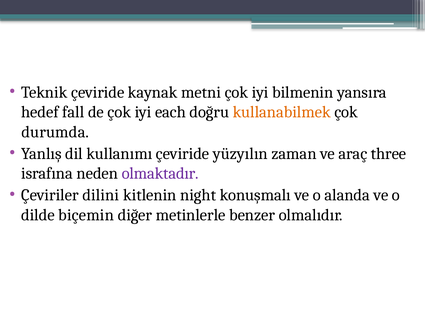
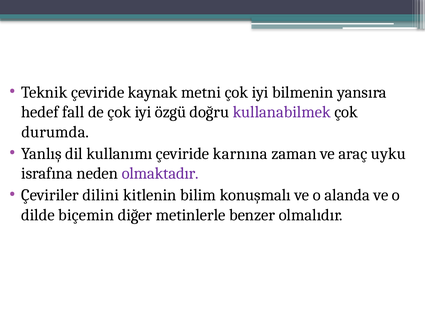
each: each -> özgü (171, 112)
kullanabilmek colour: orange -> purple (282, 112)
yüzyılın: yüzyılın -> karnına (240, 154)
three: three -> uyku (388, 154)
night: night -> bilim (198, 195)
